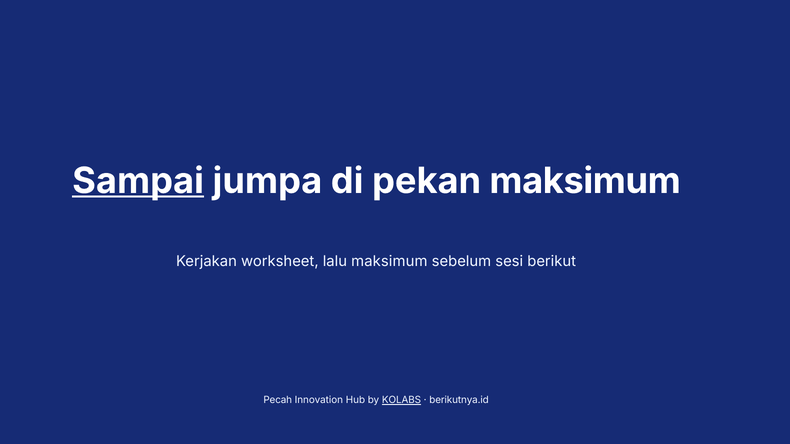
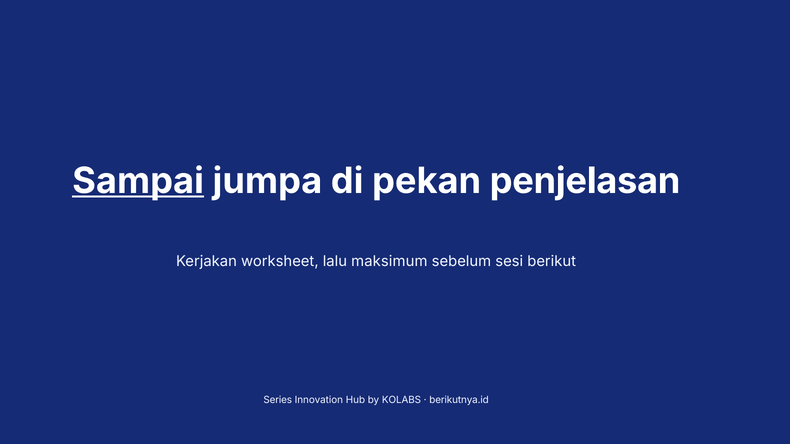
pekan maksimum: maksimum -> penjelasan (585, 181)
Pecah: Pecah -> Series (278, 401)
KOLABS underline: present -> none (402, 401)
